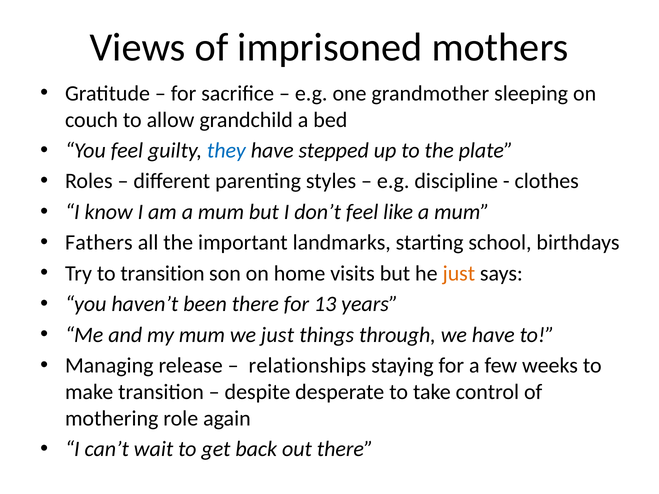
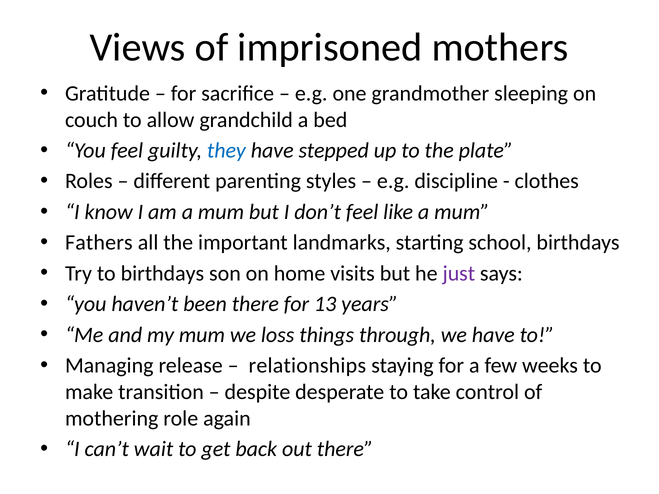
to transition: transition -> birthdays (162, 274)
just colour: orange -> purple (459, 274)
we just: just -> loss (278, 335)
